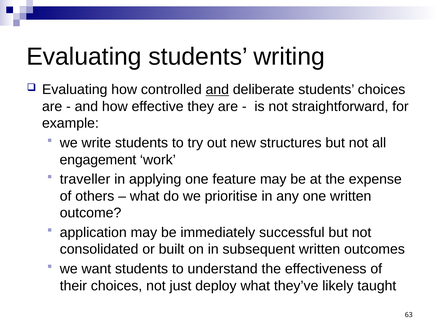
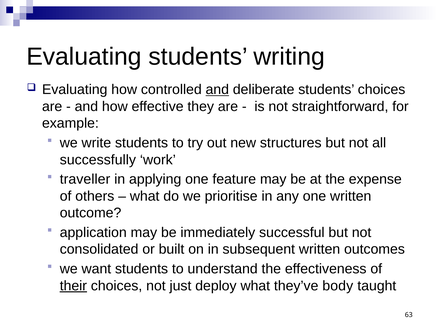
engagement: engagement -> successfully (98, 160)
their underline: none -> present (73, 286)
likely: likely -> body (338, 286)
